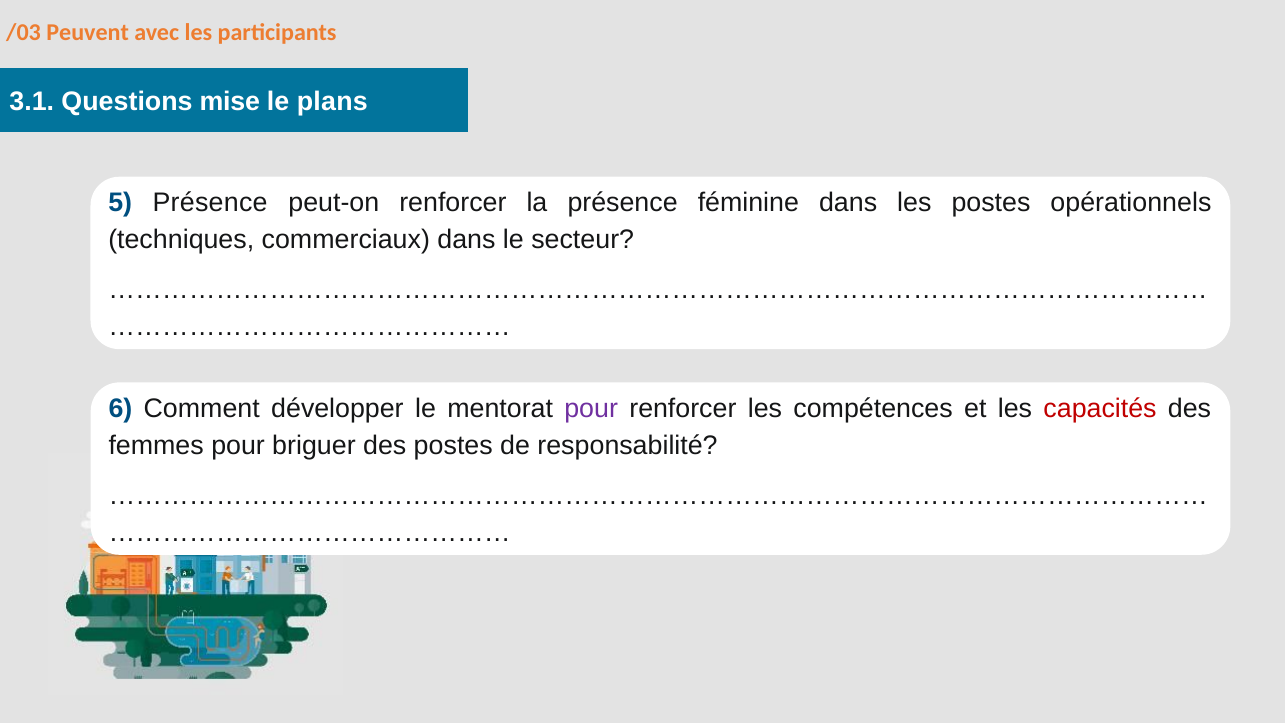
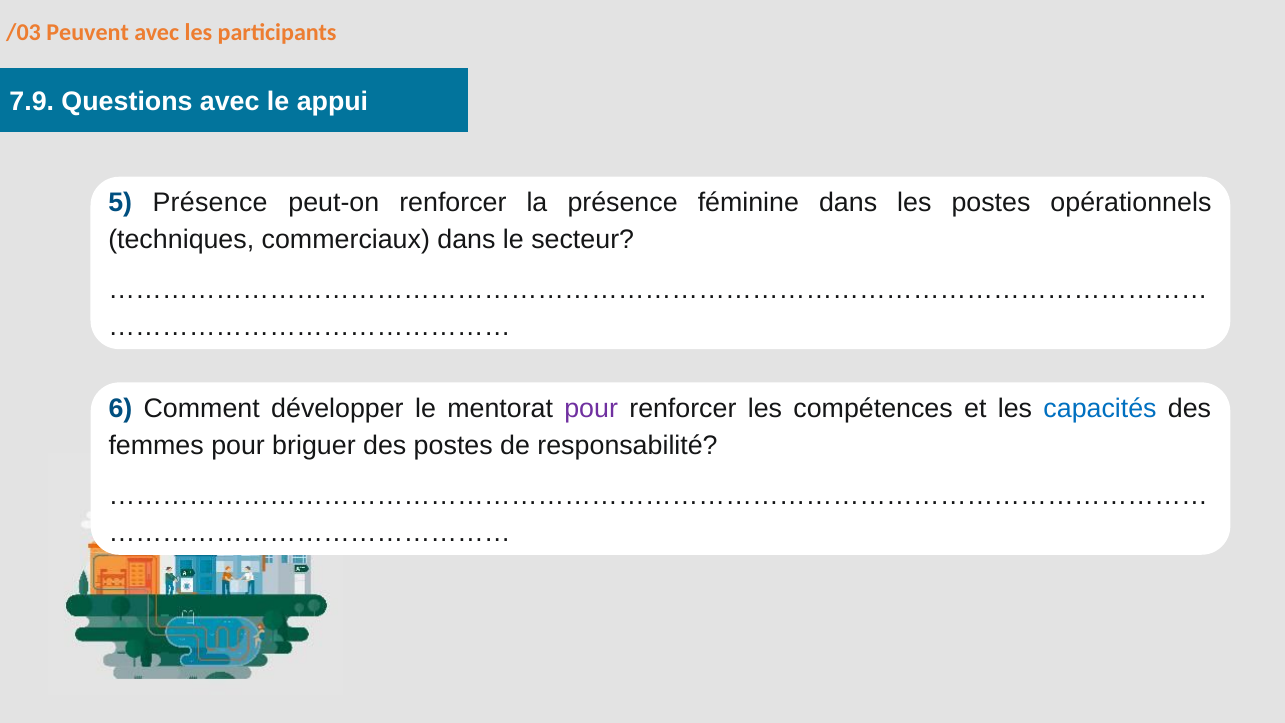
3.1: 3.1 -> 7.9 (32, 102)
Questions mise: mise -> avec (230, 102)
plans: plans -> appui (332, 102)
capacités colour: red -> blue (1100, 408)
